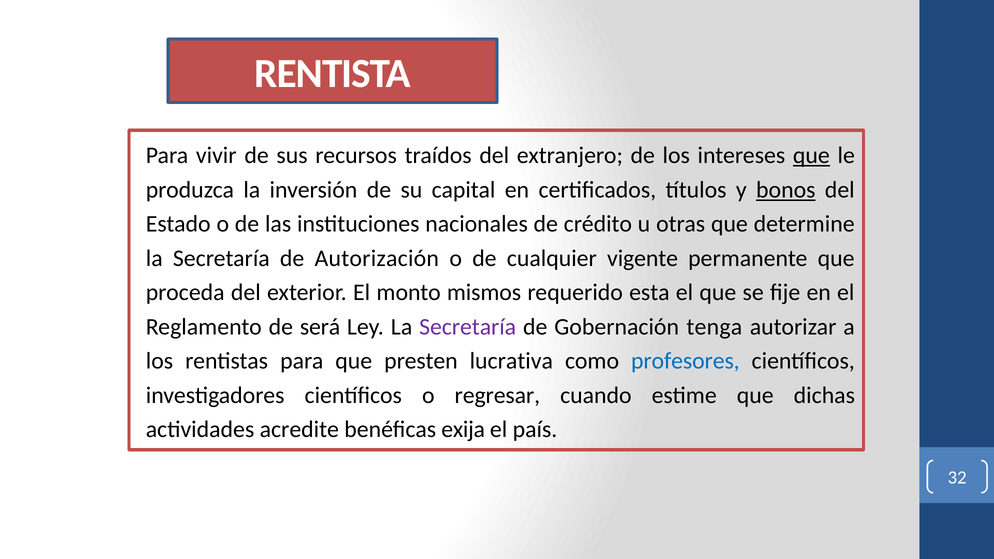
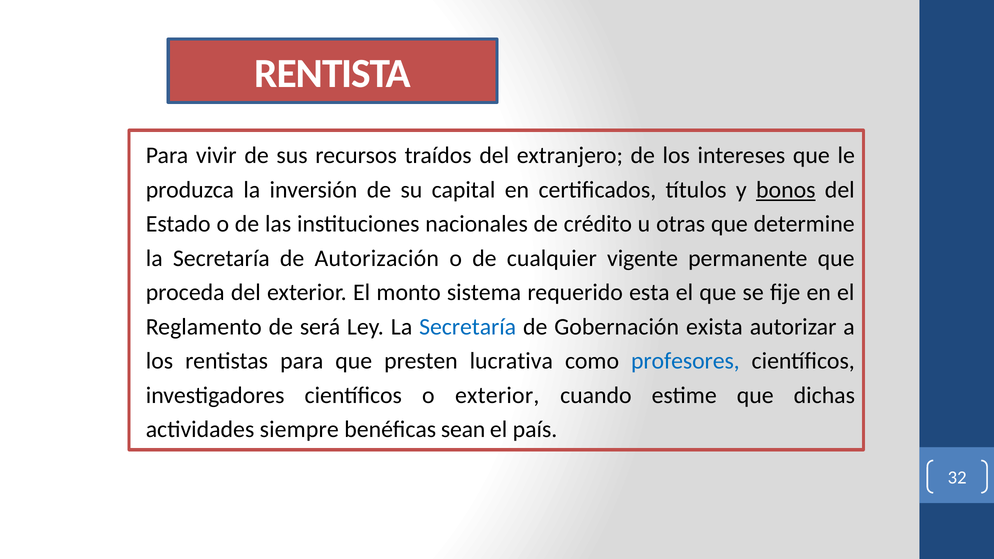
que underline: present -> none (811, 156)
mismos: mismos -> sistema (484, 293)
Secretaría colour: purple -> blue (468, 327)
tenga: tenga -> exista (714, 327)
o regresar: regresar -> exterior (497, 395)
acredite: acredite -> siempre (299, 430)
exija: exija -> sean (463, 430)
